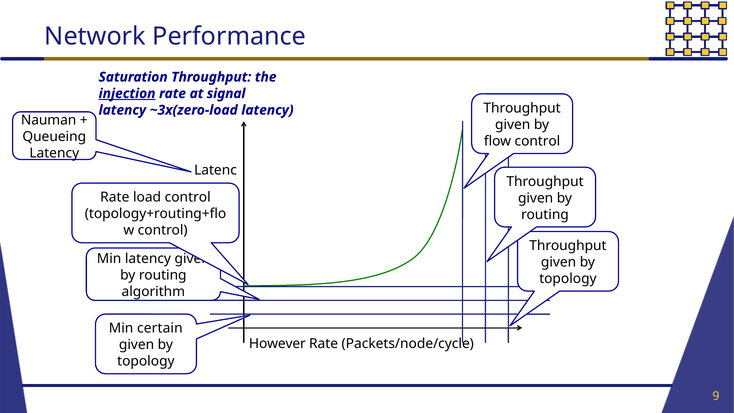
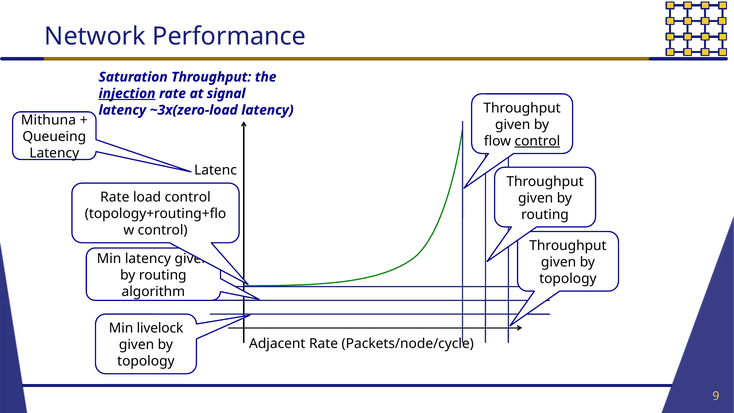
Nauman: Nauman -> Mithuna (48, 120)
control underline: none -> present (537, 141)
certain: certain -> livelock (160, 328)
However: However -> Adjacent (277, 344)
